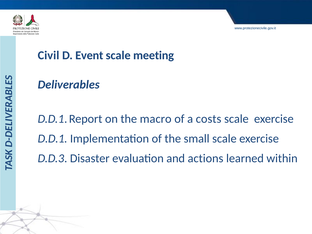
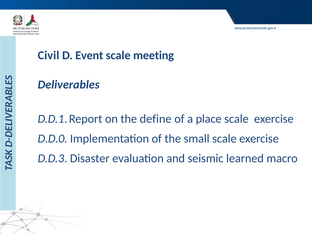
macro: macro -> define (156, 119)
costs: costs -> place (209, 119)
D.D.1: D.D.1 -> D.D.0 (53, 139)
actions: actions -> seismic (206, 158)
within: within -> macro (282, 158)
